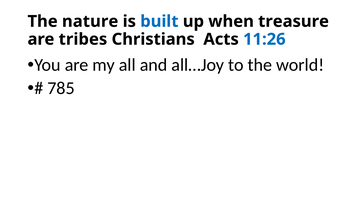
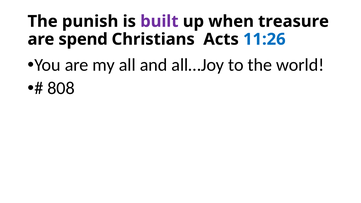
nature: nature -> punish (90, 21)
built colour: blue -> purple (159, 21)
tribes: tribes -> spend (83, 39)
785: 785 -> 808 (61, 88)
